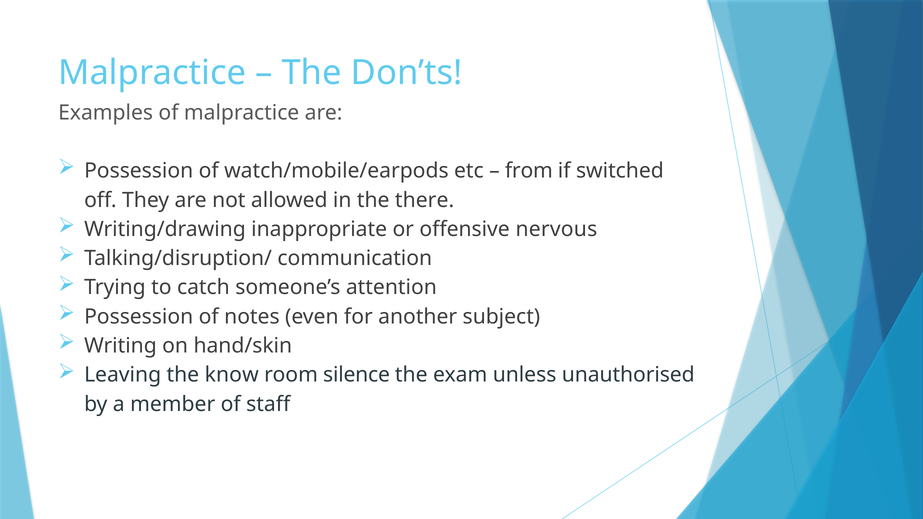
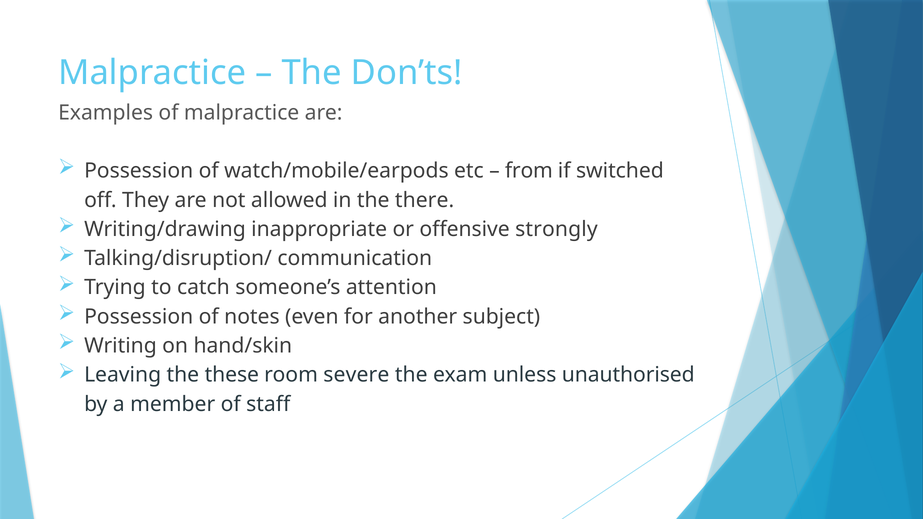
nervous: nervous -> strongly (556, 229)
know: know -> these (232, 375)
silence: silence -> severe (356, 375)
